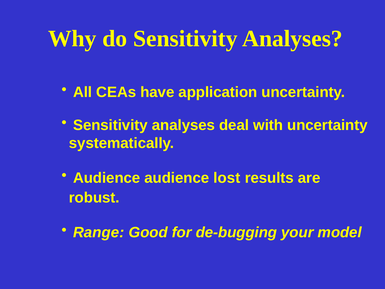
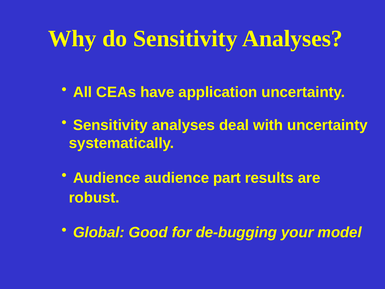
lost: lost -> part (227, 178)
Range: Range -> Global (99, 232)
